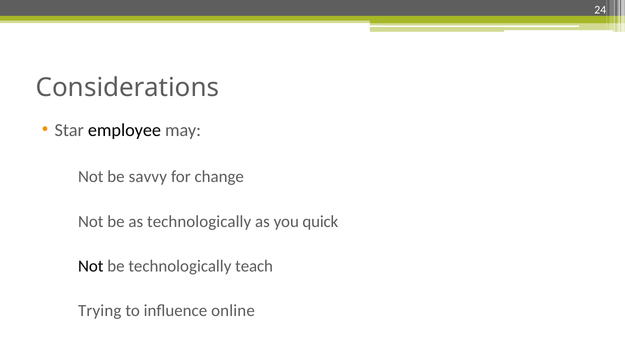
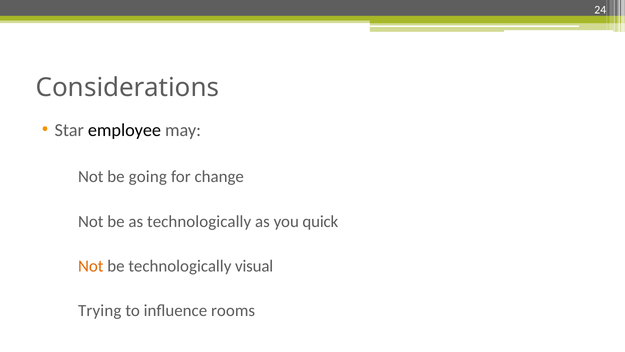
savvy: savvy -> going (148, 177)
Not colour: black -> orange (91, 266)
teach: teach -> visual (254, 266)
online: online -> rooms (233, 310)
